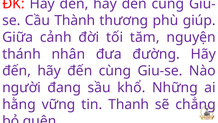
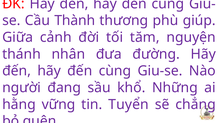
Thanh: Thanh -> Tuyển (129, 104)
